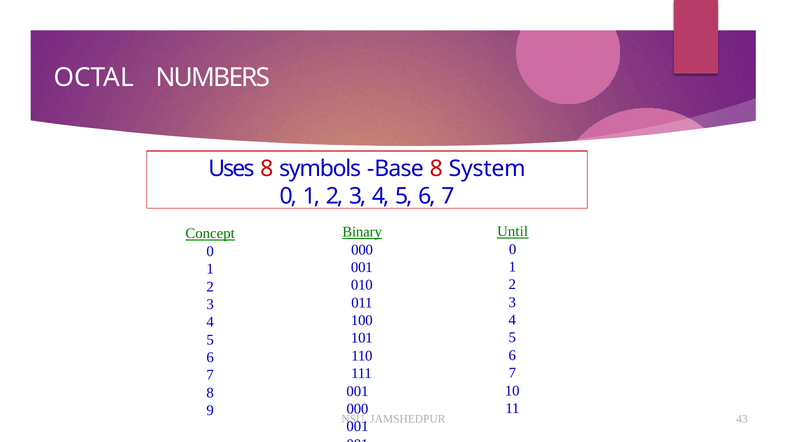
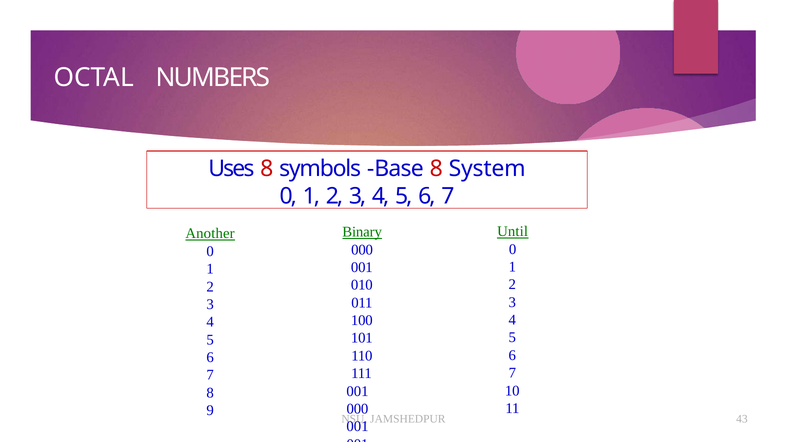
Concept: Concept -> Another (210, 234)
